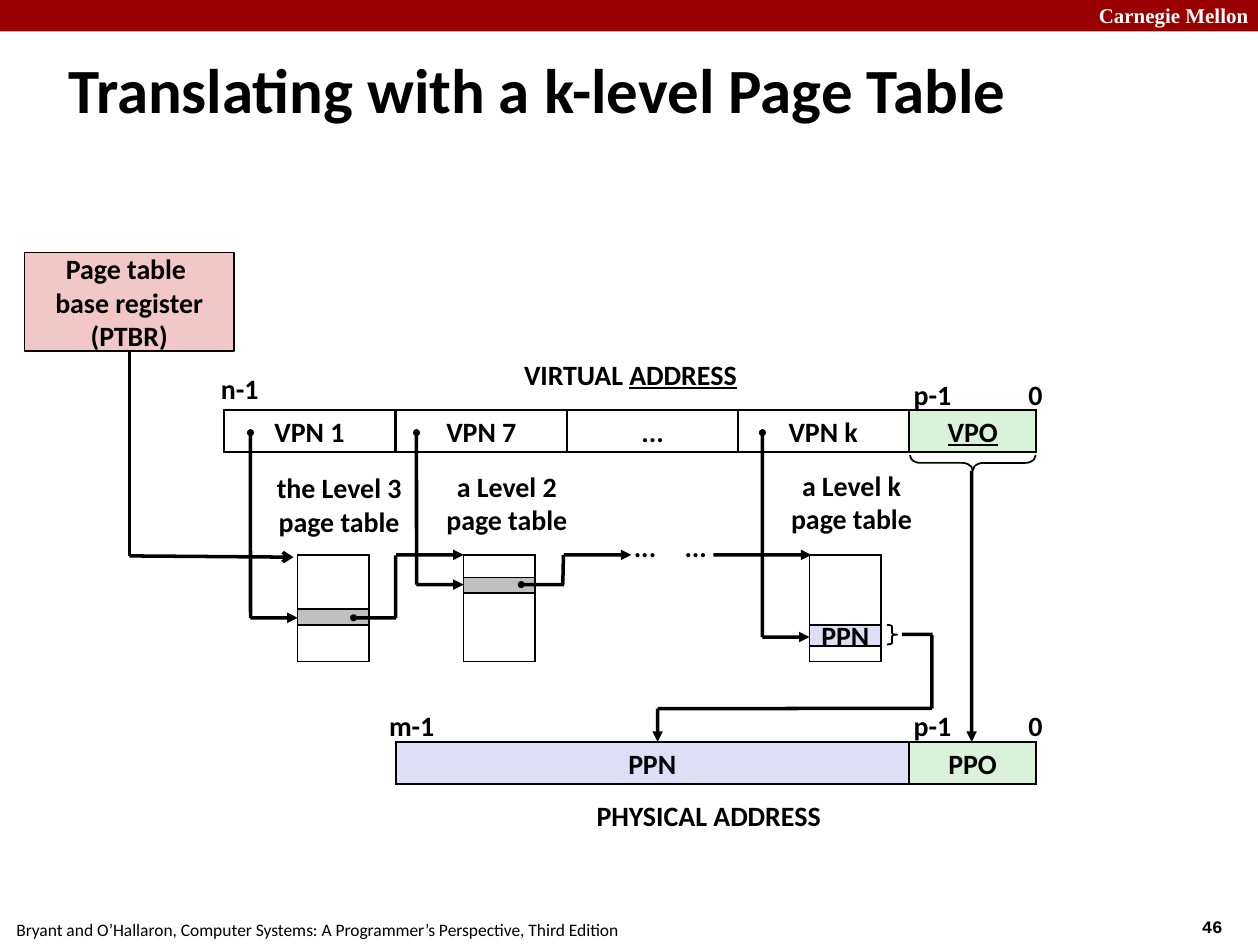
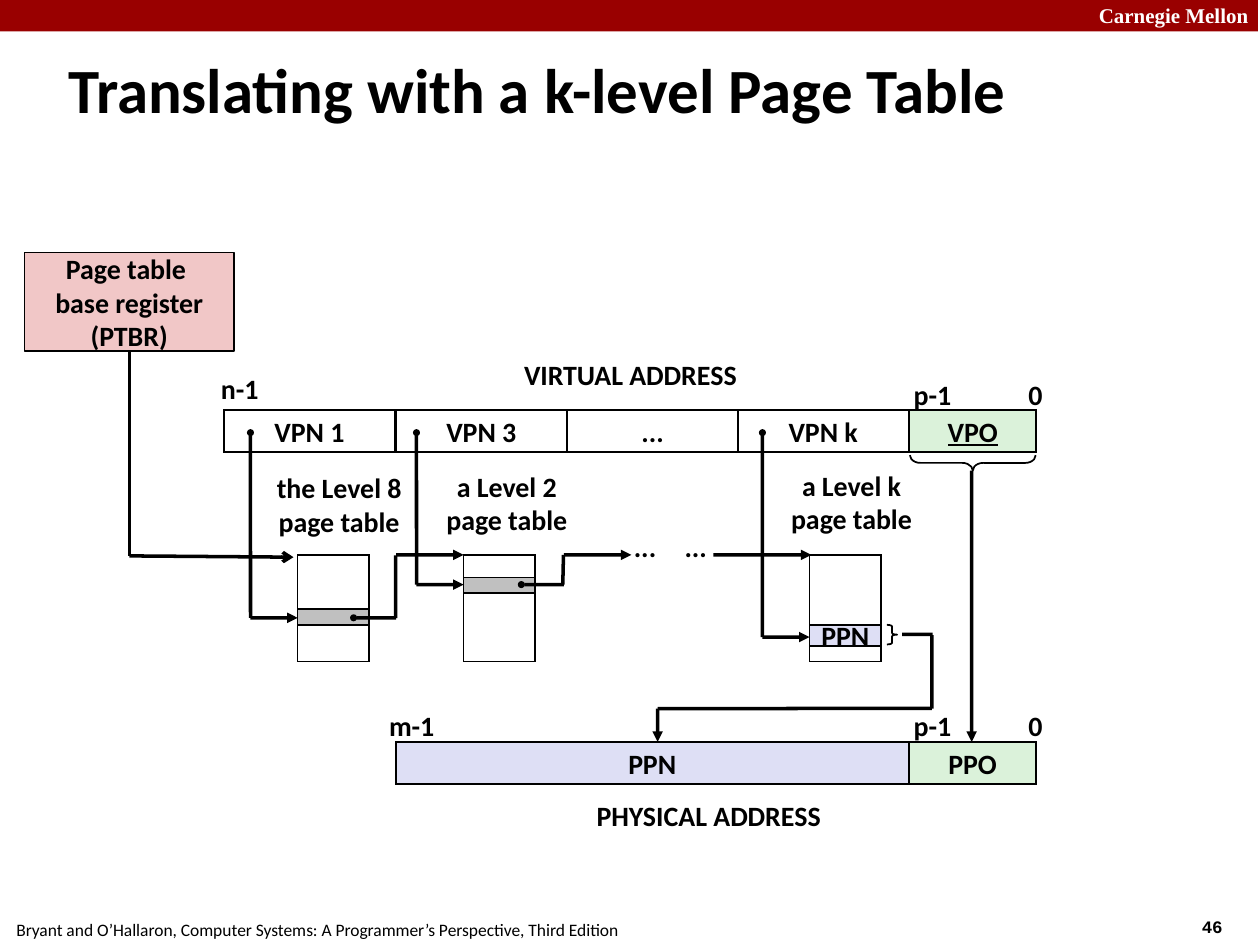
ADDRESS underline: present -> none (683, 376)
7: 7 -> 3 (509, 433)
3: 3 -> 8 (394, 489)
